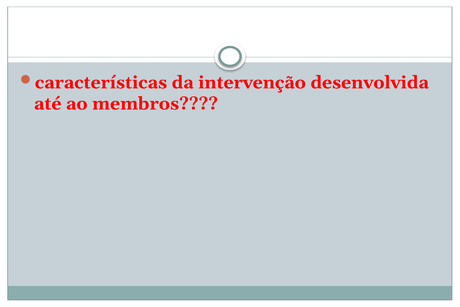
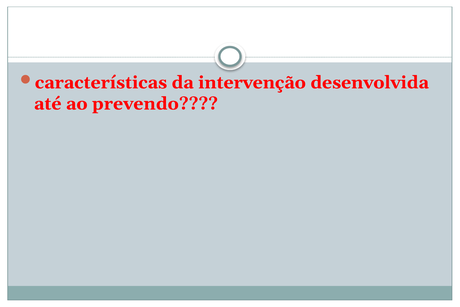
membros: membros -> prevendo (155, 104)
